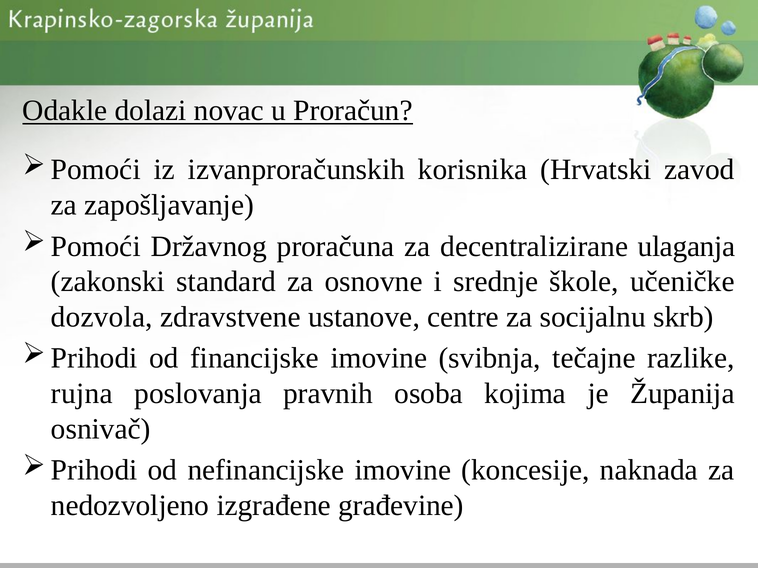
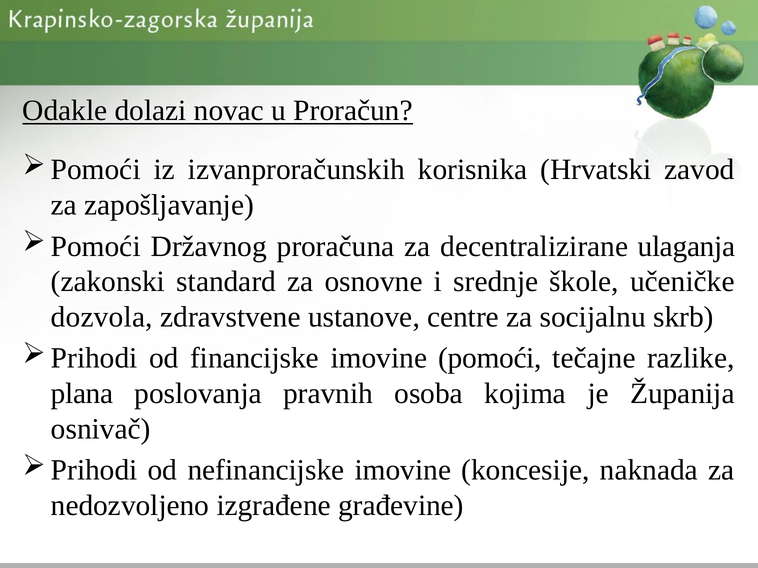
svibnja: svibnja -> pomoći (490, 359)
rujna: rujna -> plana (82, 394)
